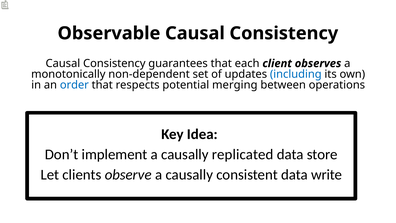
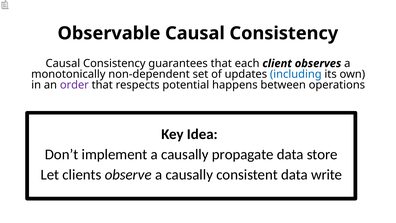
order colour: blue -> purple (74, 85)
merging: merging -> happens (235, 85)
replicated: replicated -> propagate (243, 154)
